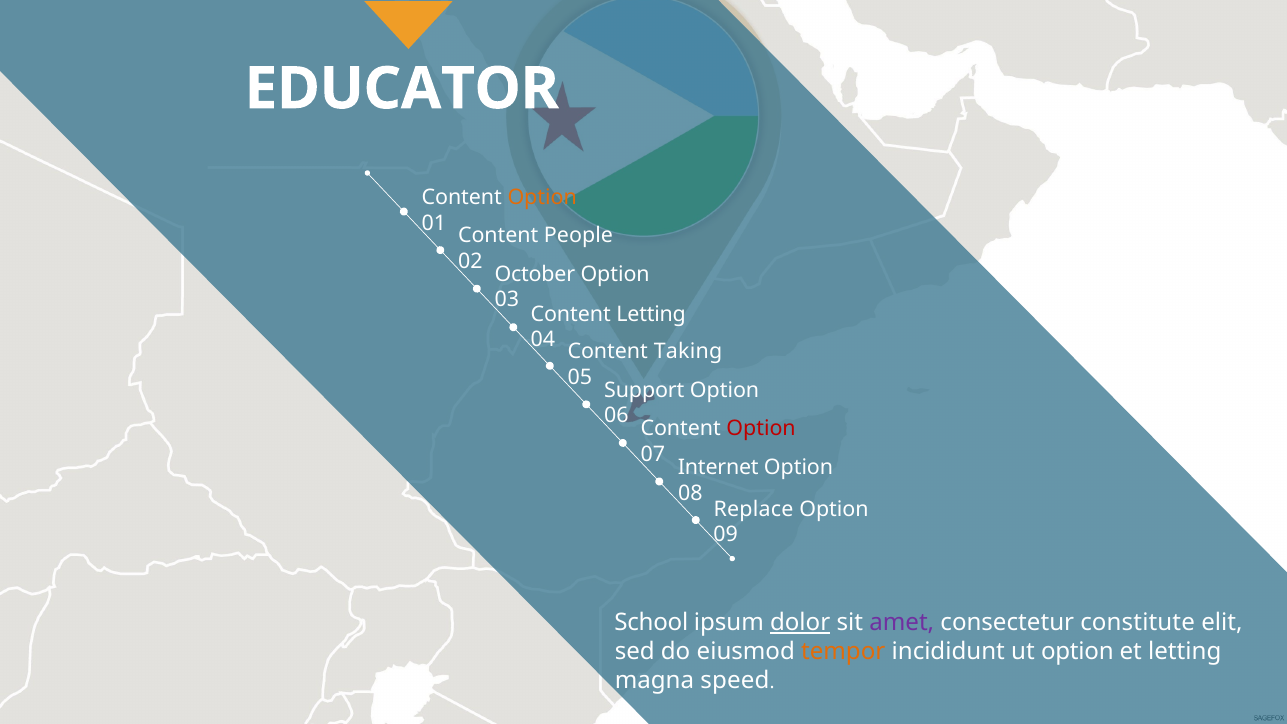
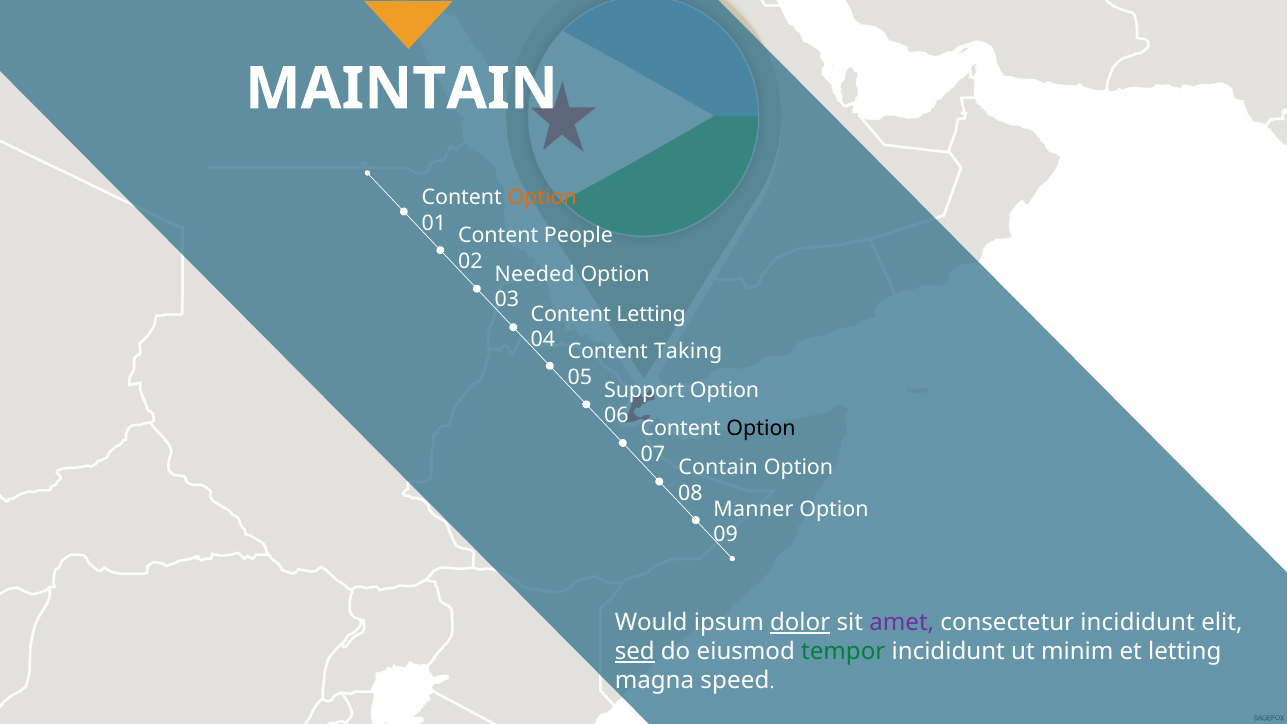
EDUCATOR: EDUCATOR -> MAINTAIN (401, 89)
October: October -> Needed (535, 274)
Option colour: red -> black (761, 429)
Internet: Internet -> Contain (718, 467)
Replace: Replace -> Manner (753, 509)
School: School -> Would (651, 623)
consectetur constitute: constitute -> incididunt (1138, 623)
sed underline: none -> present (635, 652)
tempor colour: orange -> green (843, 652)
ut option: option -> minim (1077, 652)
